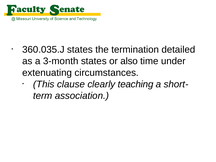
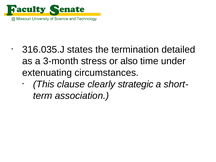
360.035.J: 360.035.J -> 316.035.J (43, 50)
3-month states: states -> stress (94, 61)
teaching: teaching -> strategic (136, 84)
